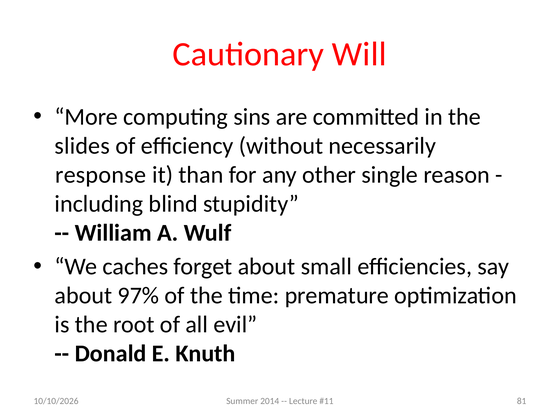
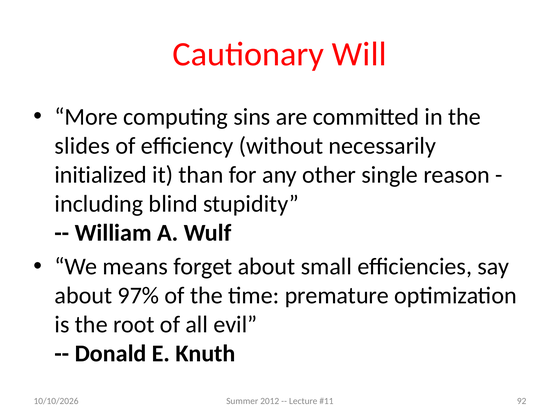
response: response -> initialized (101, 175)
caches: caches -> means (135, 267)
81: 81 -> 92 (522, 401)
2014: 2014 -> 2012 (270, 401)
